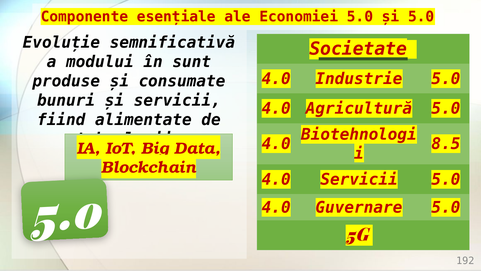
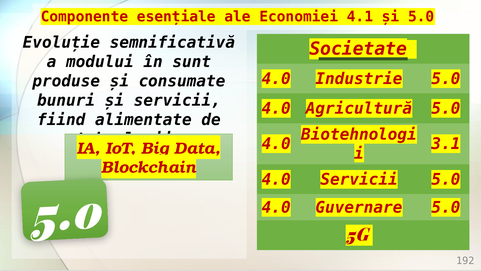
Economiei 5.0: 5.0 -> 4.1 (360, 17)
8.5: 8.5 -> 3.1 (446, 144)
